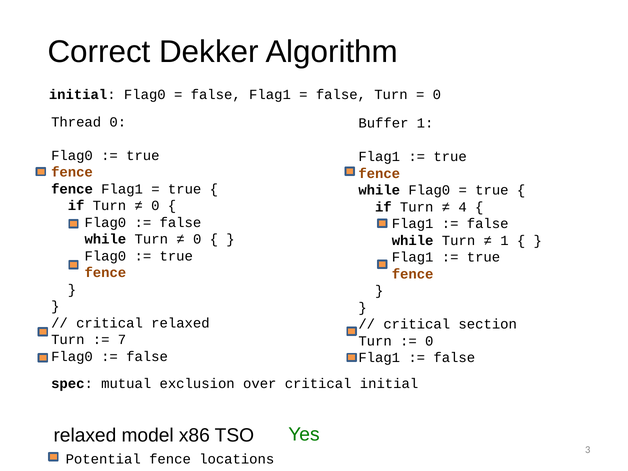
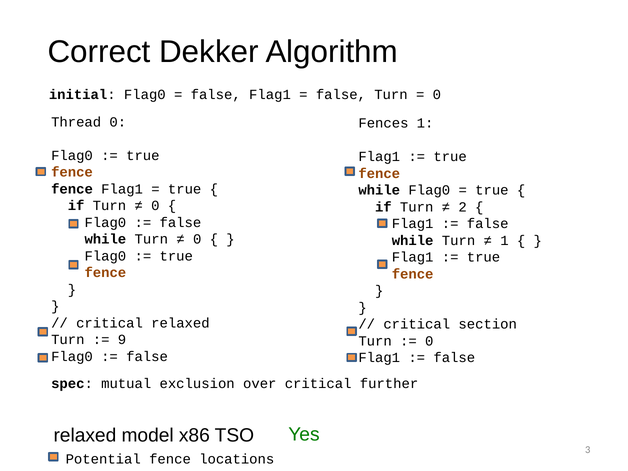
Buffer: Buffer -> Fences (383, 123)
4: 4 -> 2 (463, 207)
7: 7 -> 9 (122, 340)
critical initial: initial -> further (389, 384)
